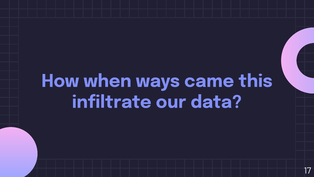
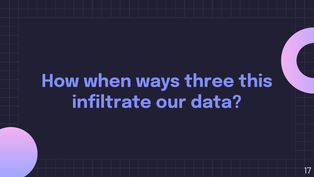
came: came -> three (209, 81)
